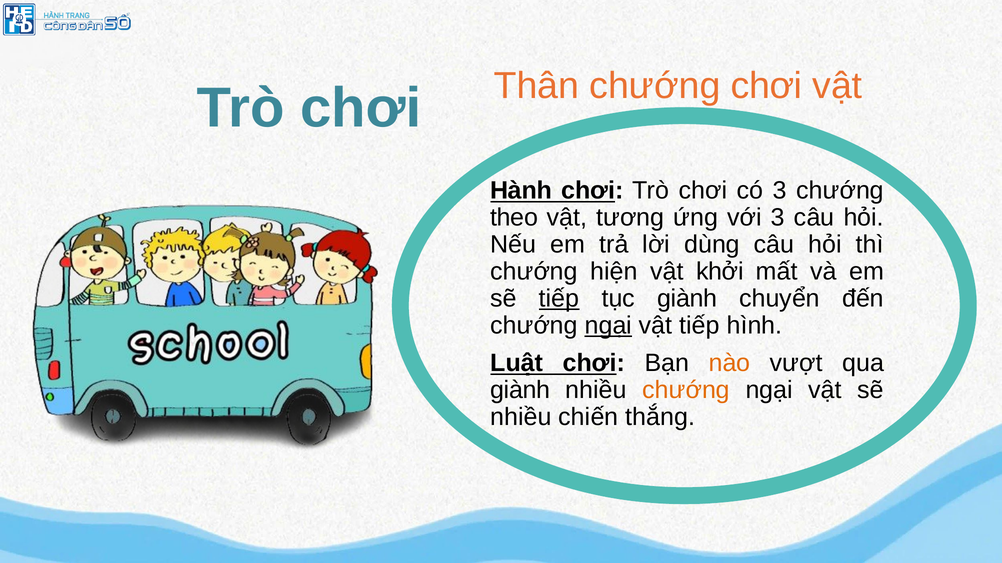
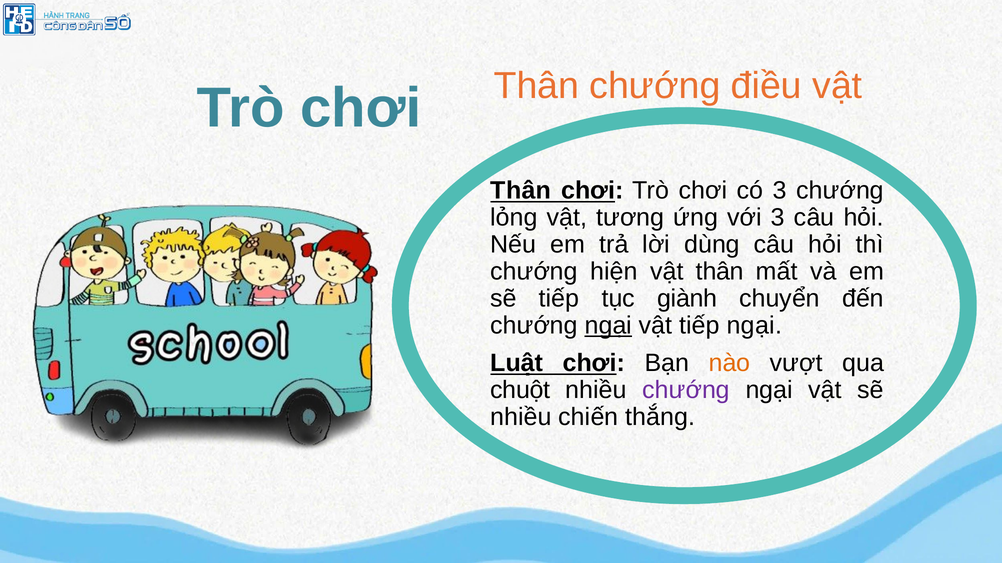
chướng chơi: chơi -> điều (766, 86)
Hành: Hành -> Thân (521, 191)
theo: theo -> lỏng (514, 218)
khởi: khởi -> thân (720, 272)
tiếp underline: present -> none (559, 299)
tiếp hình: hình -> ngại (754, 326)
giành: giành -> chuột (520, 391)
chướng colour: orange -> purple (686, 391)
